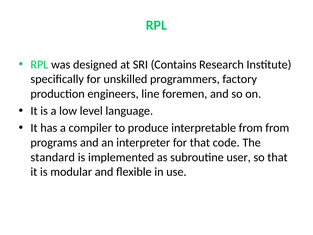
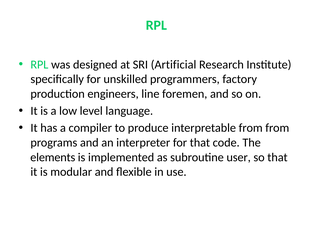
Contains: Contains -> Artificial (174, 64)
standard: standard -> elements (53, 157)
